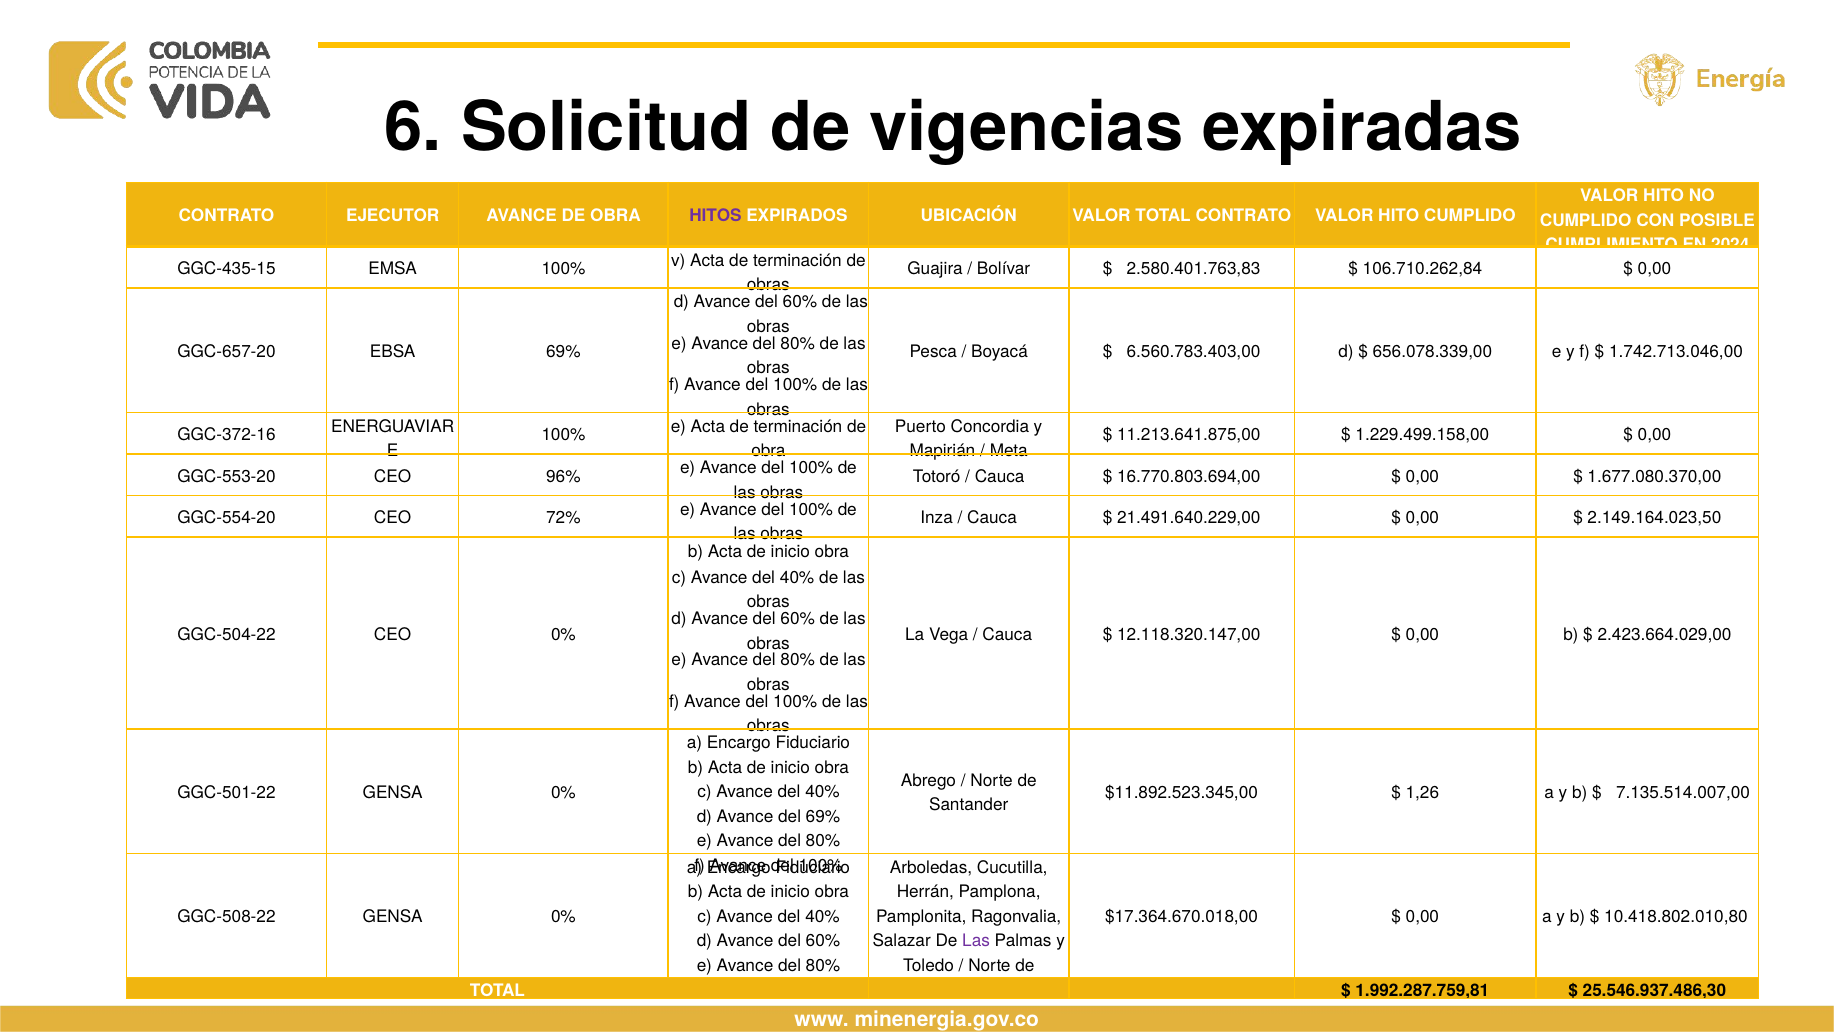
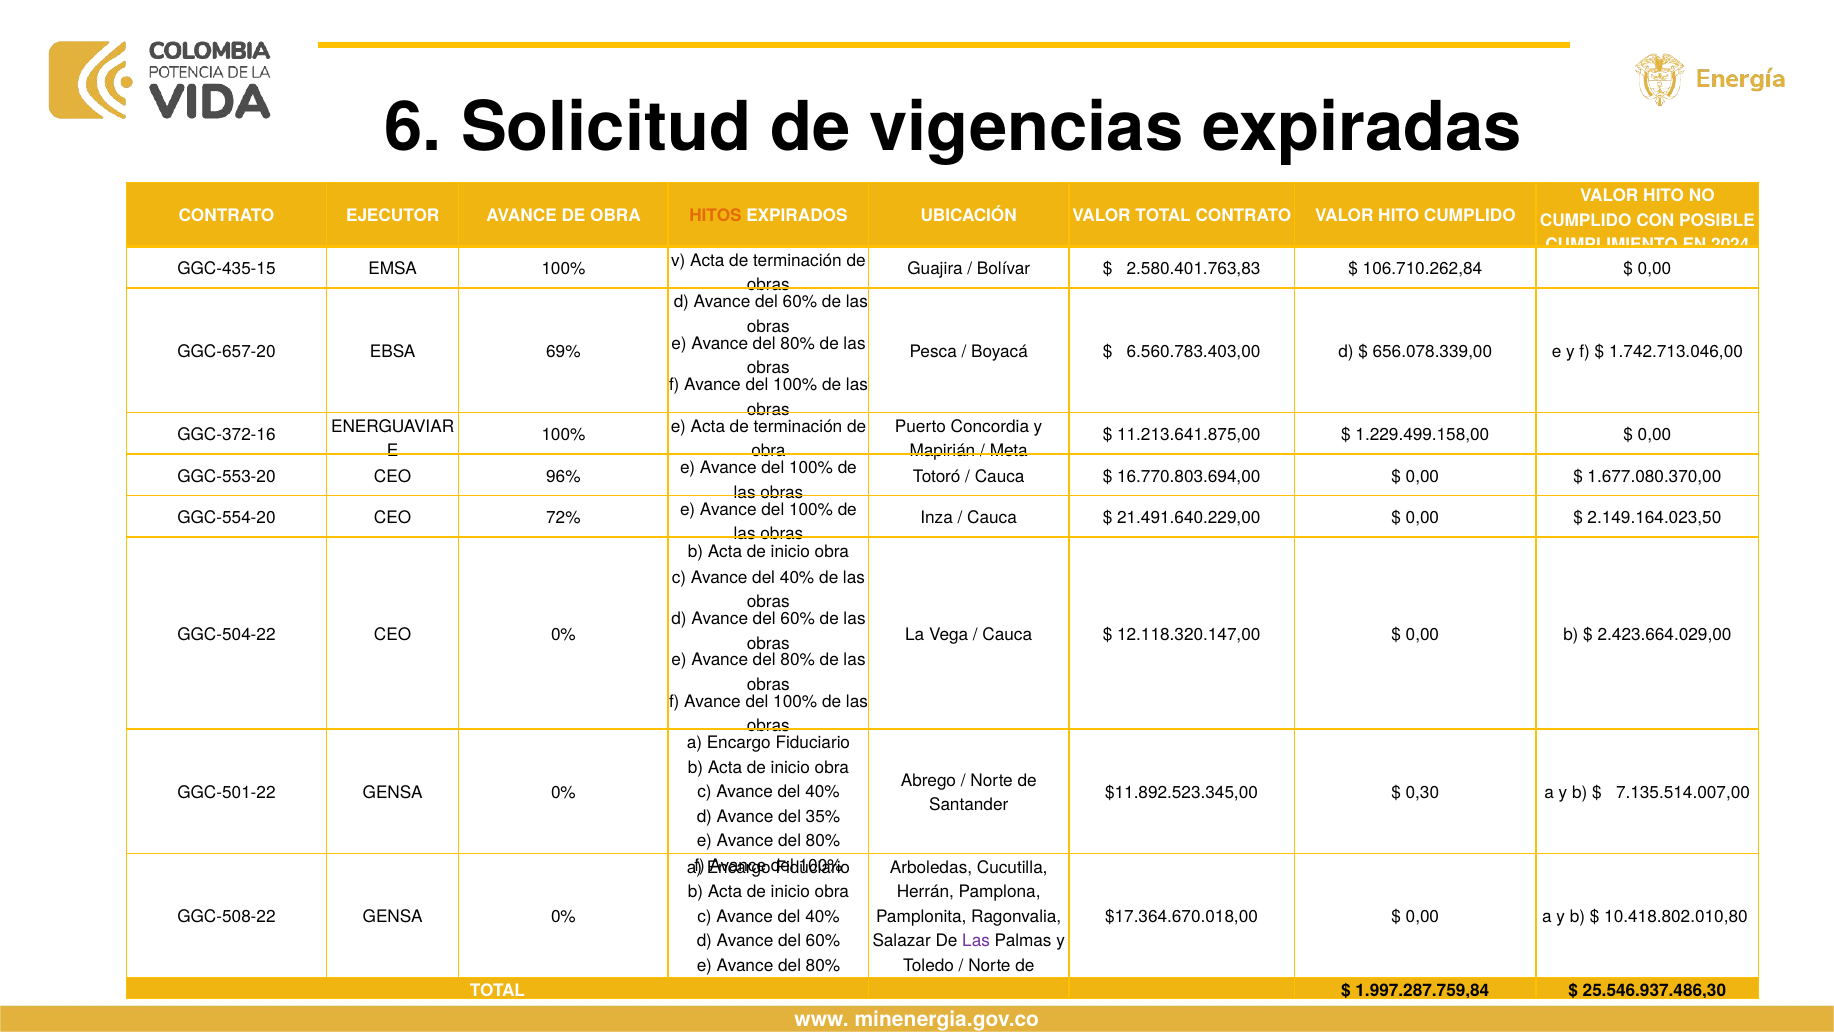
HITOS colour: purple -> orange (715, 216)
1,26: 1,26 -> 0,30 (1422, 793)
del 69%: 69% -> 35% (823, 816)
1.992.287.759,81: 1.992.287.759,81 -> 1.997.287.759,84 (1422, 991)
